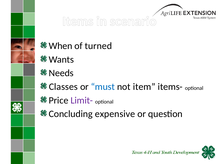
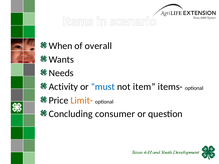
turned: turned -> overall (98, 46)
Classes: Classes -> Activity (63, 87)
Limit- colour: purple -> orange (82, 100)
expensive: expensive -> consumer (115, 114)
